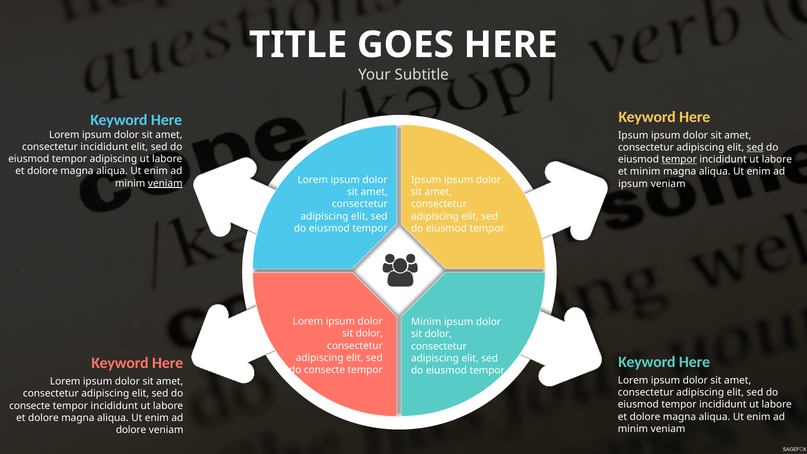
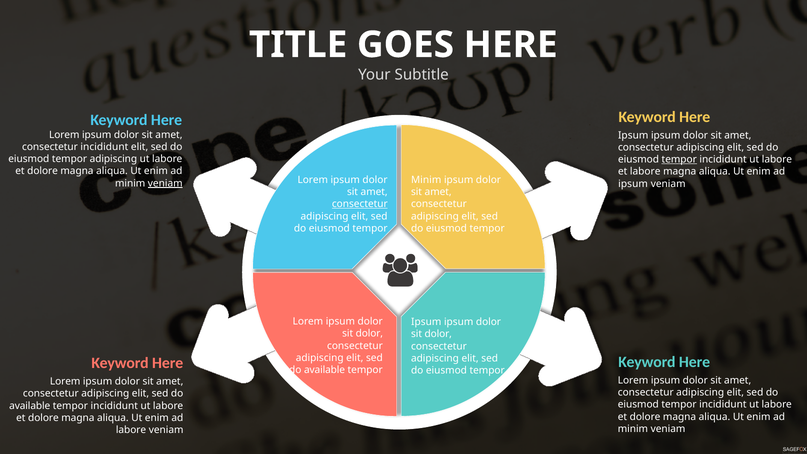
sed underline: present -> none (755, 147)
et minim: minim -> labore (645, 172)
Ipsum: Ipsum -> Minim (426, 180)
consectetur underline: none -> present (360, 204)
Minim: Minim -> Ipsum (426, 322)
consecte: consecte -> available (325, 370)
consecte: consecte -> available (30, 406)
dolore: dolore -> labore (131, 430)
